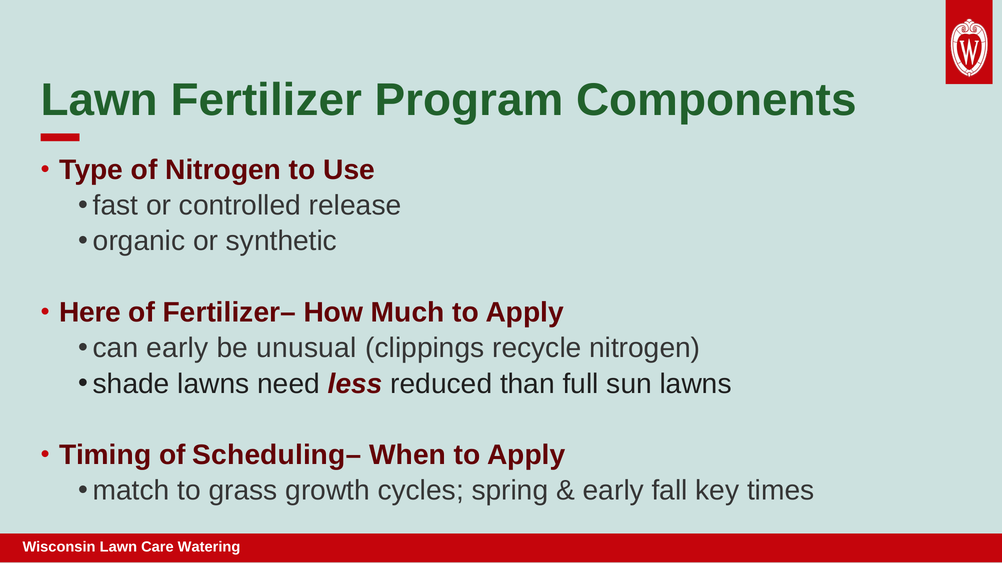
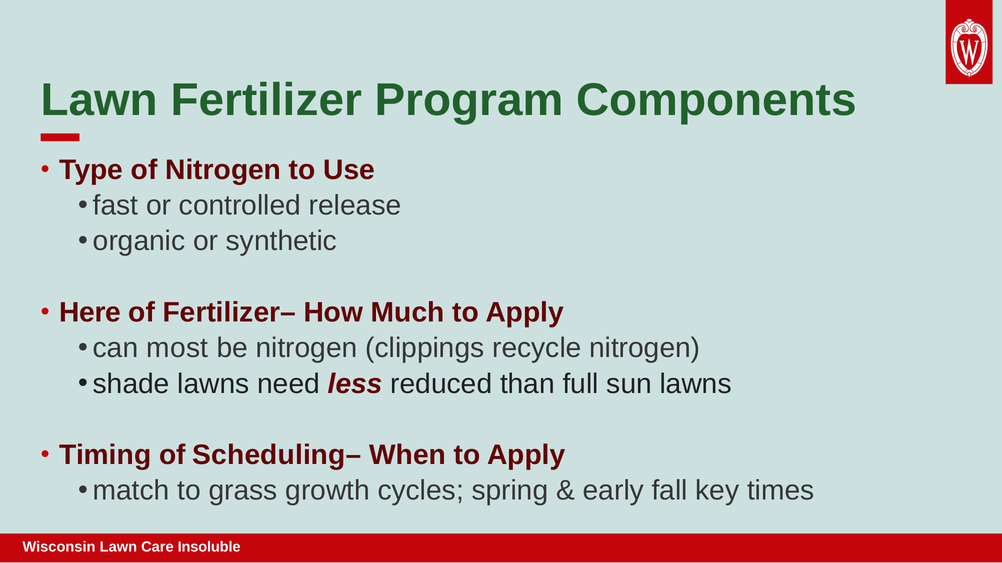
can early: early -> most (177, 348)
be unusual: unusual -> nitrogen (307, 348)
Watering: Watering -> Insoluble (209, 547)
